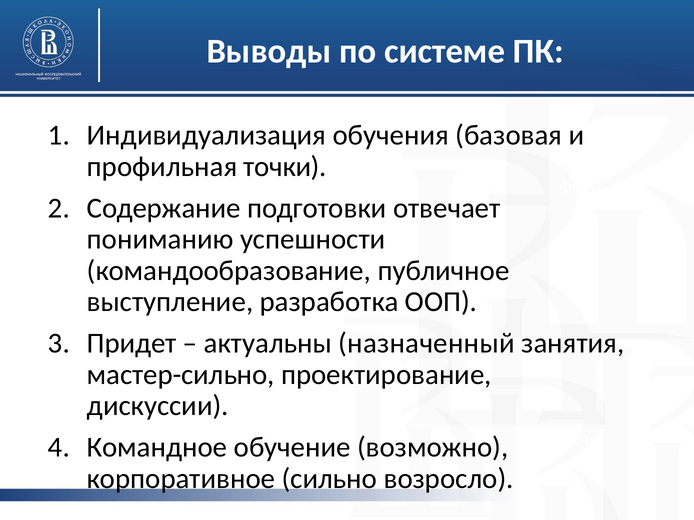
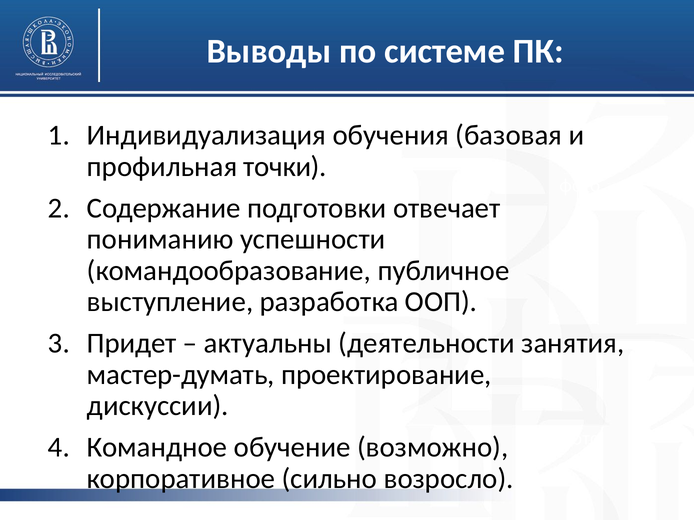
назначенный: назначенный -> деятельности (427, 344)
мастер-сильно: мастер-сильно -> мастер-думать (181, 375)
